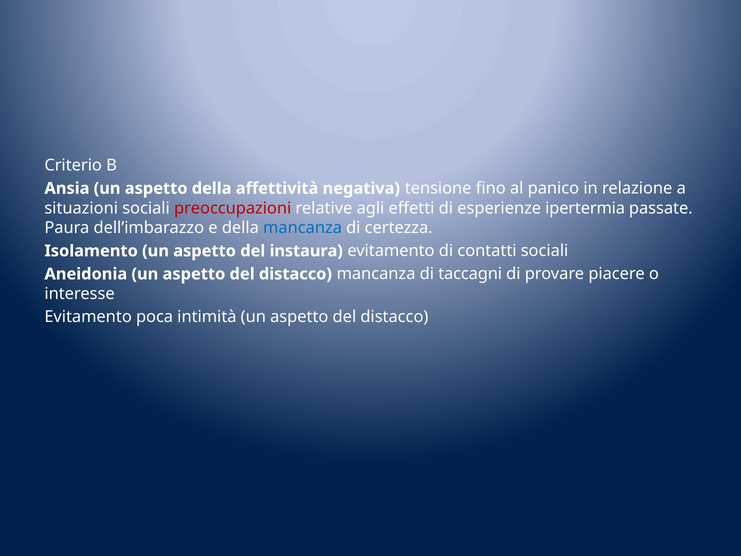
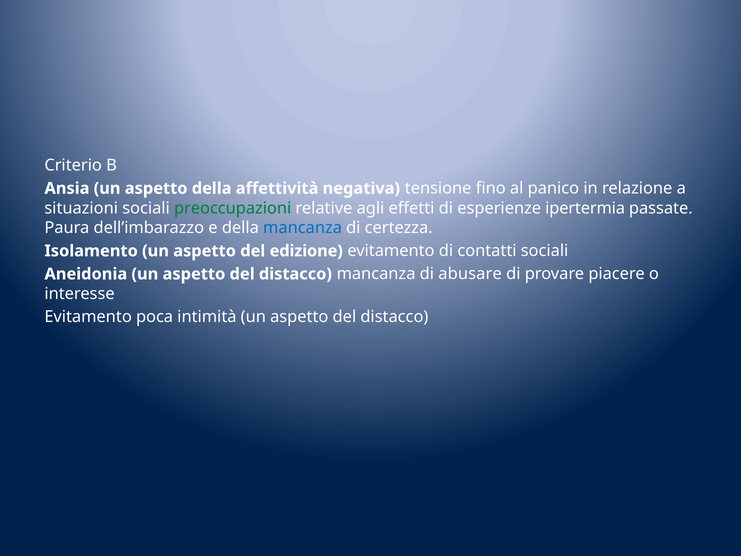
preoccupazioni colour: red -> green (233, 208)
instaura: instaura -> edizione (306, 251)
taccagni: taccagni -> abusare (470, 274)
